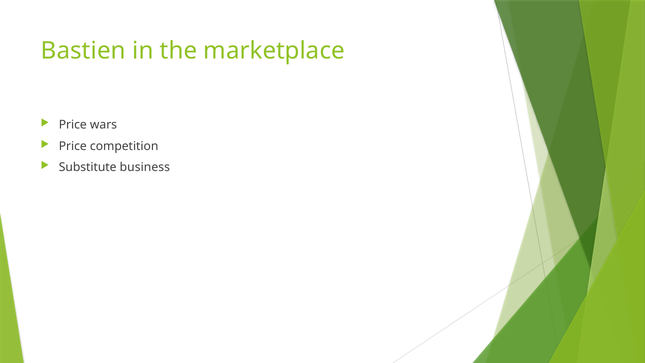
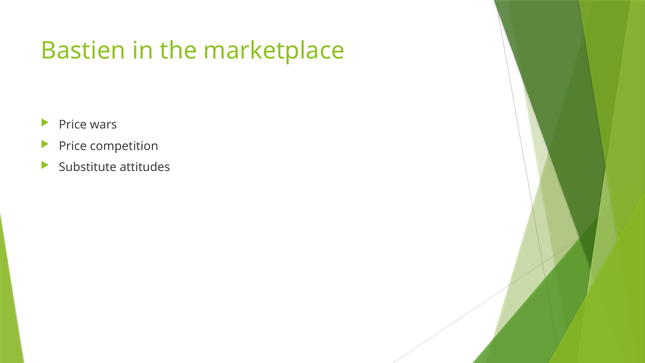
business: business -> attitudes (145, 167)
